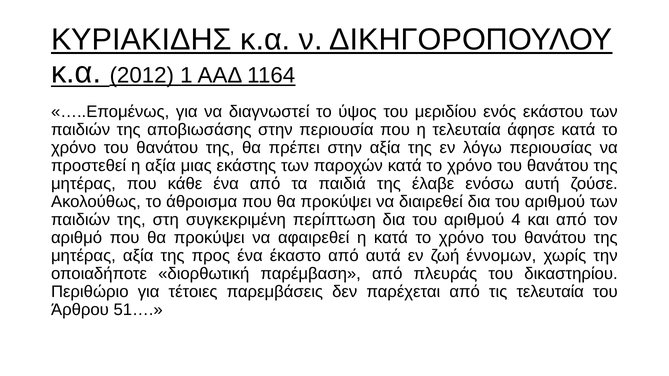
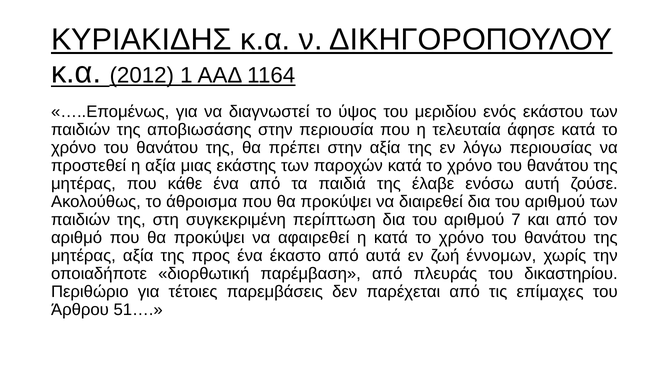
4: 4 -> 7 (516, 220)
τις τελευταία: τελευταία -> επίμαχες (550, 292)
